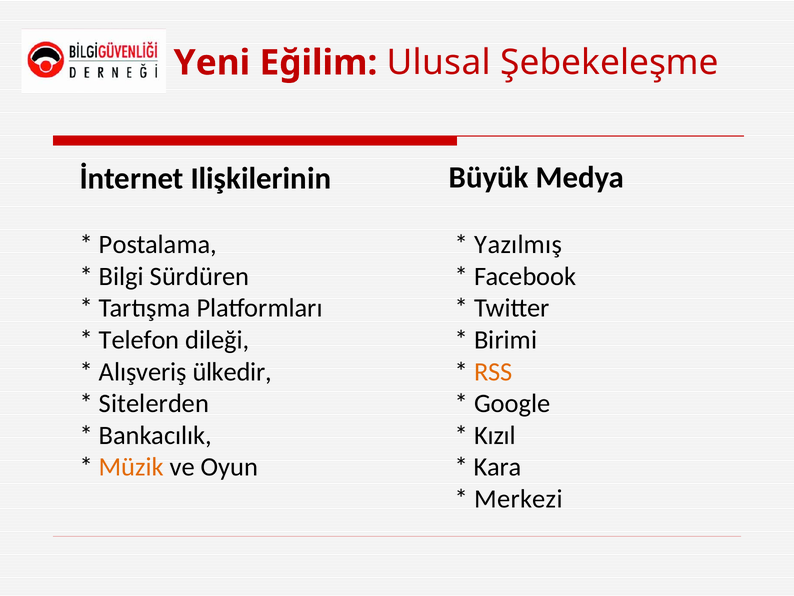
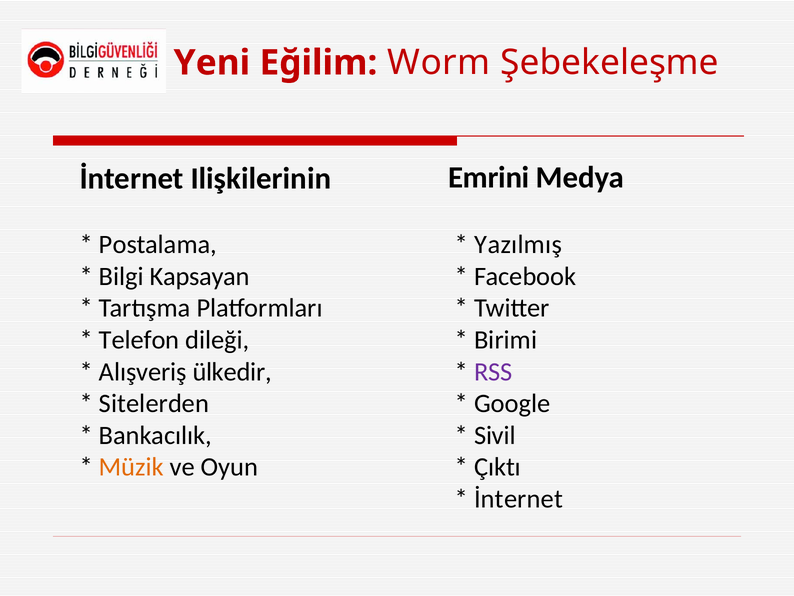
Ulusal: Ulusal -> Worm (439, 63)
Büyük: Büyük -> Emrini (489, 177)
Sürdüren: Sürdüren -> Kapsayan (200, 276)
RSS colour: orange -> purple (493, 371)
Kızıl: Kızıl -> Sivil (495, 435)
Kara: Kara -> Çıktı (497, 467)
Merkezi: Merkezi -> İnternet (519, 499)
